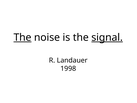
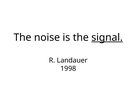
The underline: present -> none (22, 37)
